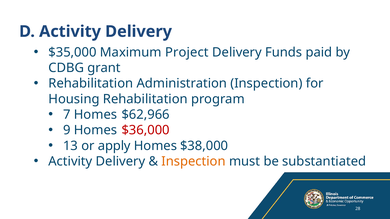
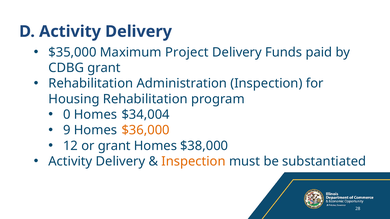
7: 7 -> 0 (67, 115)
$62,966: $62,966 -> $34,004 (146, 115)
$36,000 colour: red -> orange (146, 130)
13: 13 -> 12 (70, 146)
or apply: apply -> grant (114, 146)
